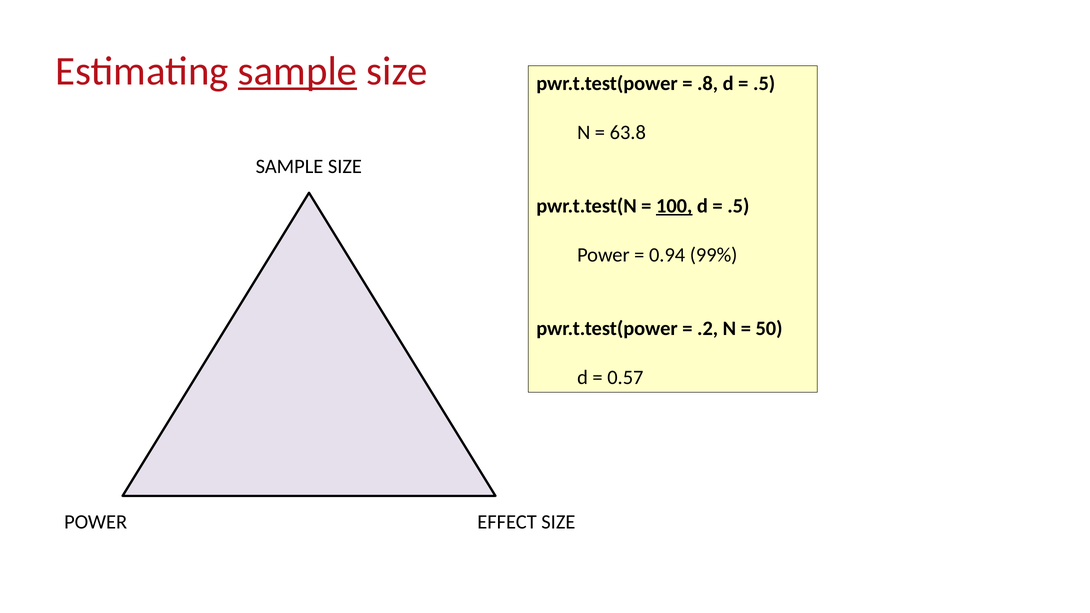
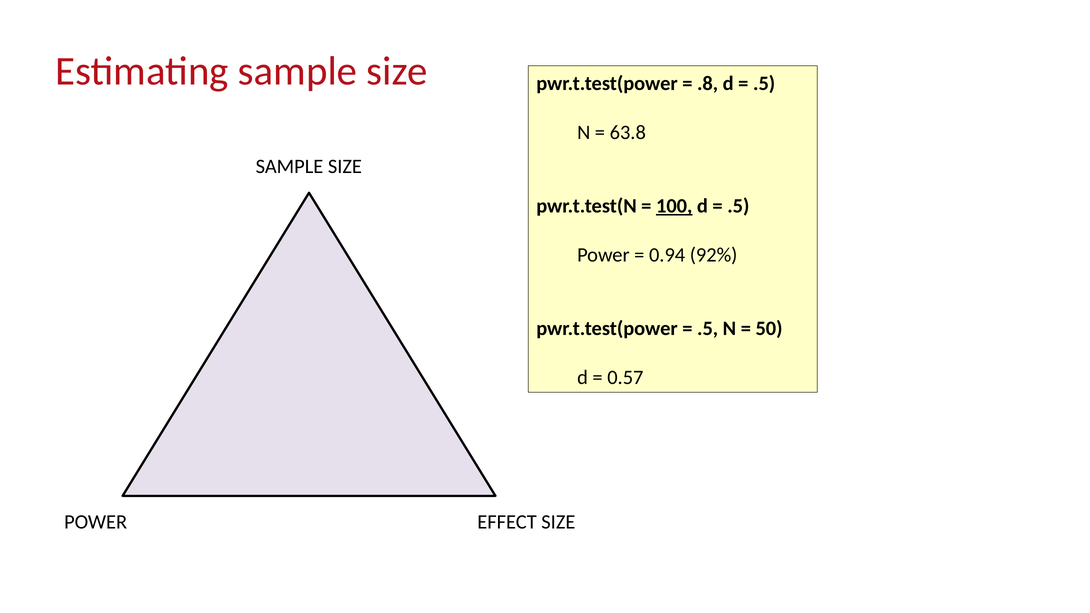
sample underline: present -> none (298, 71)
99%: 99% -> 92% (714, 255)
.2: .2 -> .5 (708, 329)
